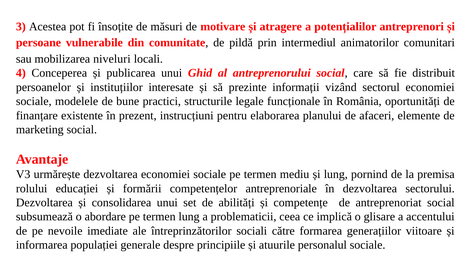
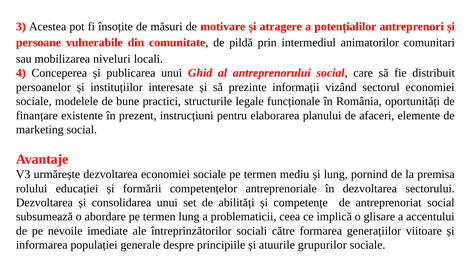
personalul: personalul -> grupurilor (322, 245)
